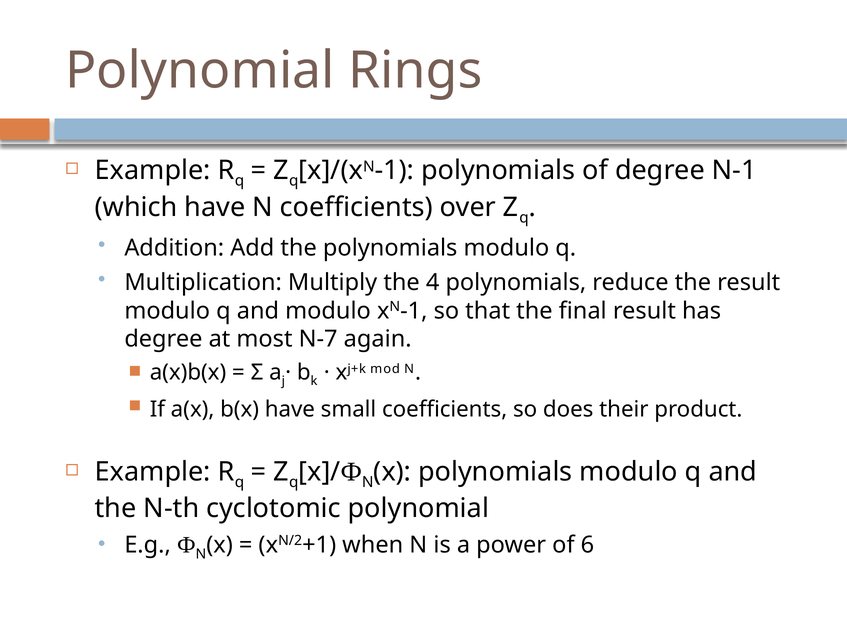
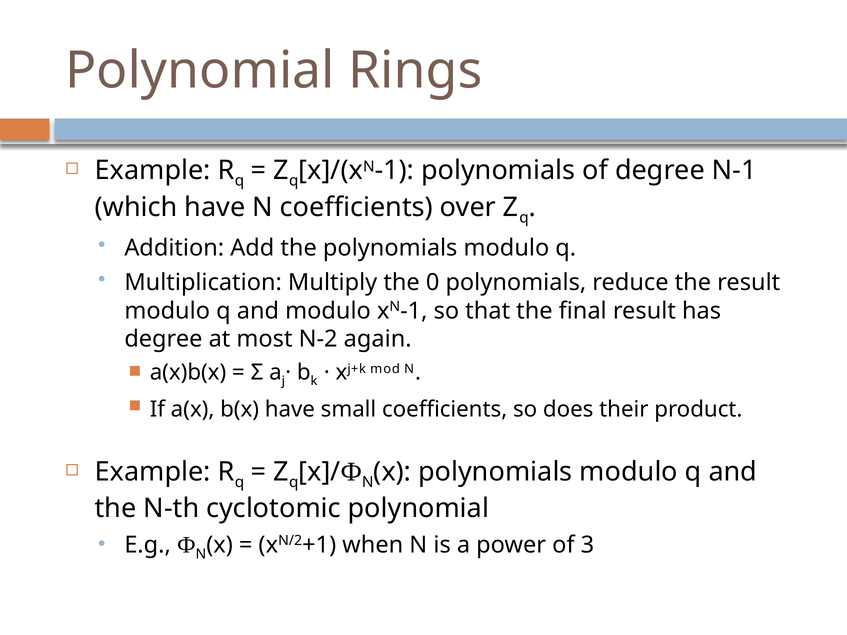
4: 4 -> 0 (433, 283)
N-7: N-7 -> N-2 (318, 339)
6: 6 -> 3 (587, 545)
